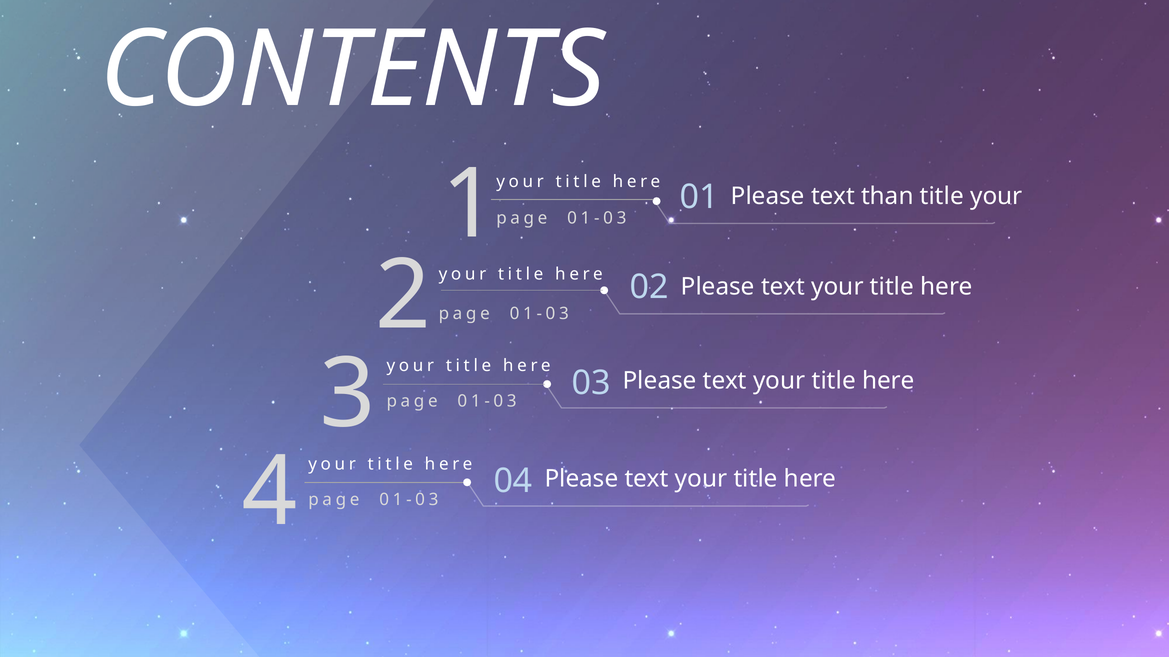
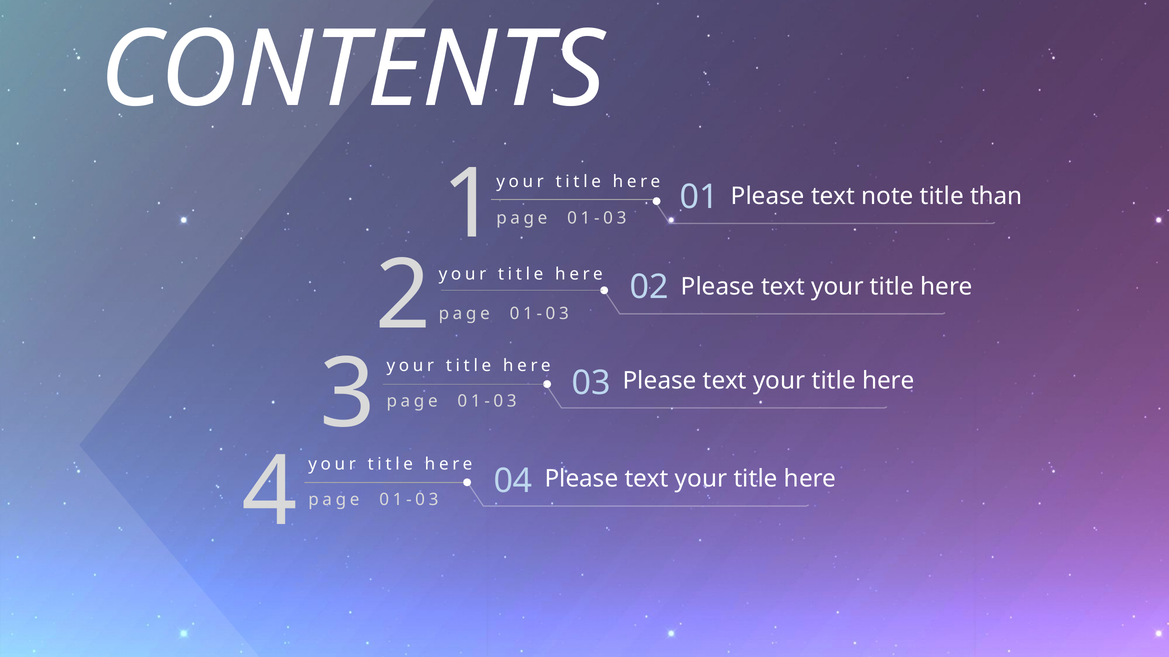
than: than -> note (887, 196)
title your: your -> than (996, 196)
